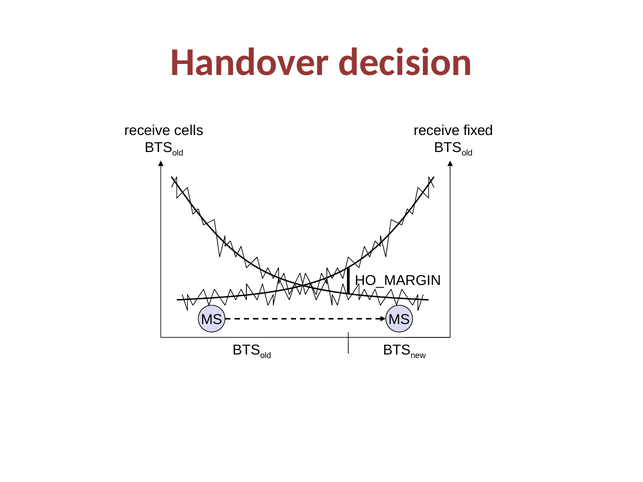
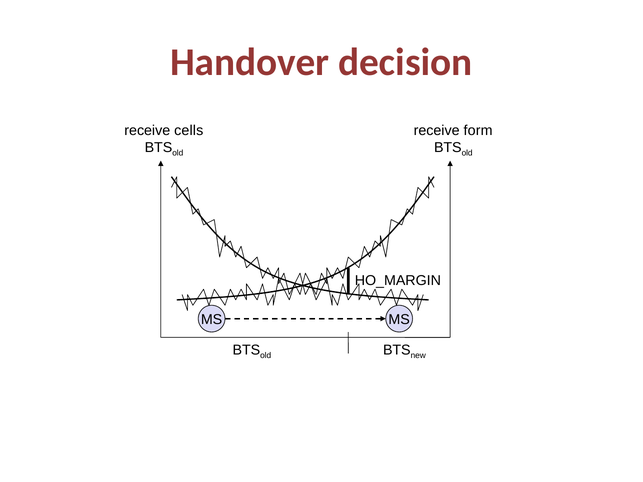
fixed: fixed -> form (478, 131)
